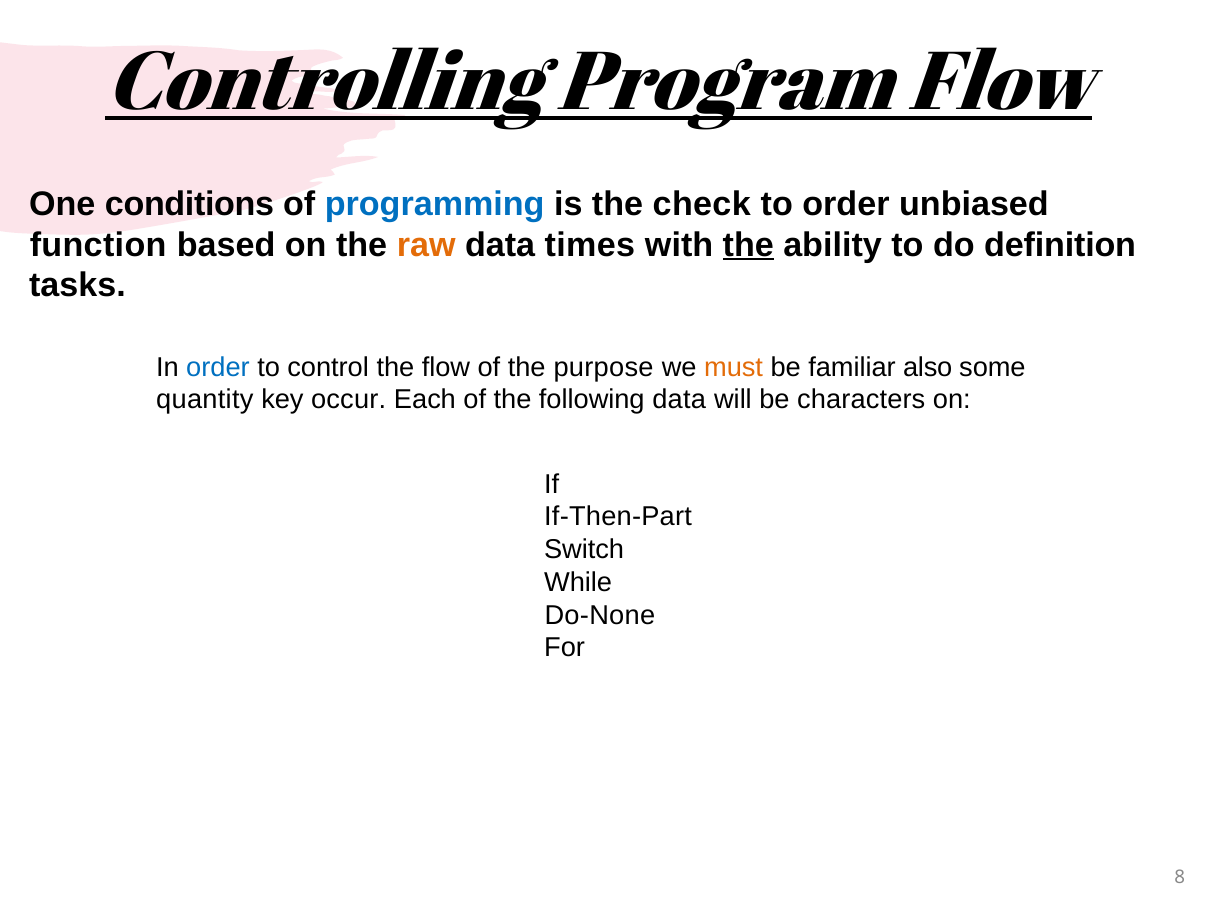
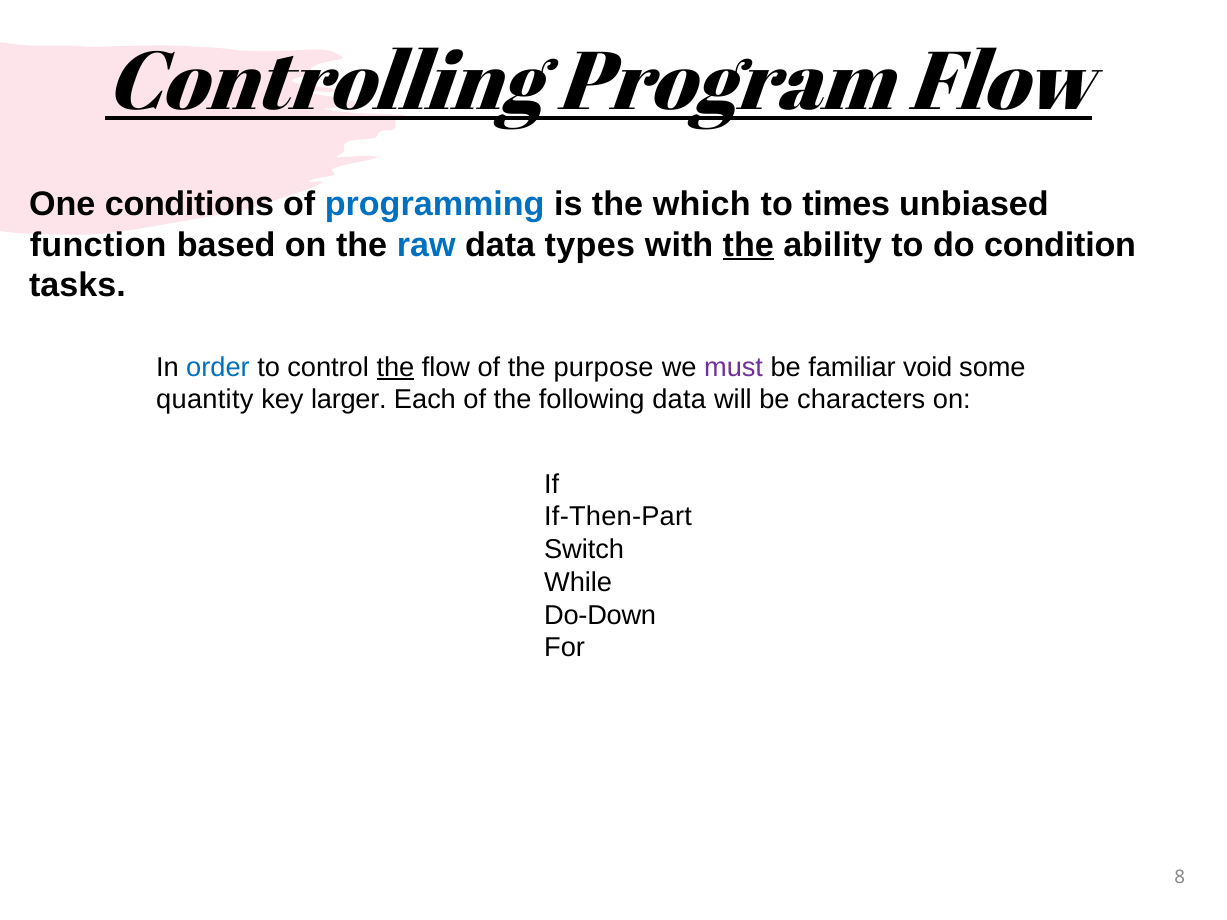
check: check -> which (702, 204)
to order: order -> times (846, 204)
raw colour: orange -> blue (426, 245)
times: times -> types (590, 245)
definition: definition -> condition (1060, 245)
the underline: none -> present (395, 367)
must colour: orange -> purple (734, 367)
also: also -> void (928, 367)
occur: occur -> larger (349, 400)
Do-None: Do-None -> Do-Down (600, 615)
